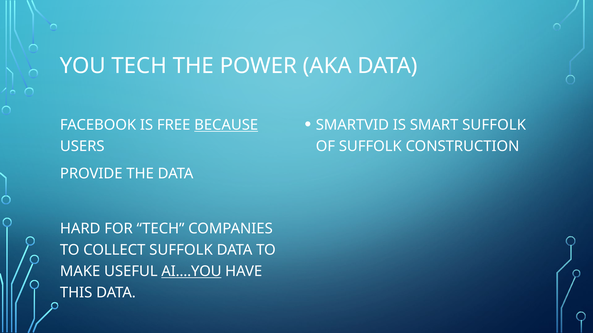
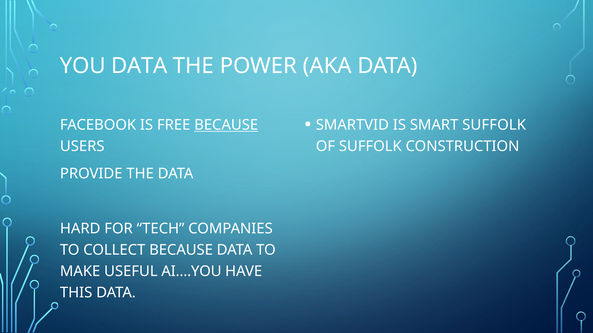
YOU TECH: TECH -> DATA (139, 66)
COLLECT SUFFOLK: SUFFOLK -> BECAUSE (181, 250)
AI….YOU underline: present -> none (191, 272)
